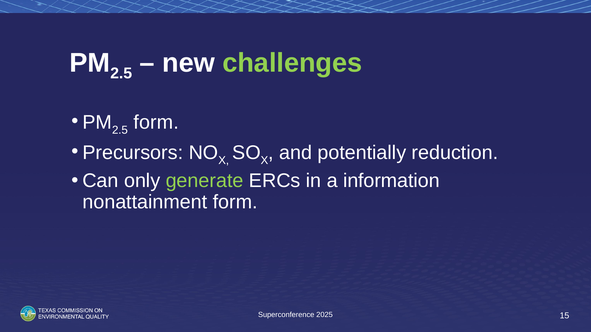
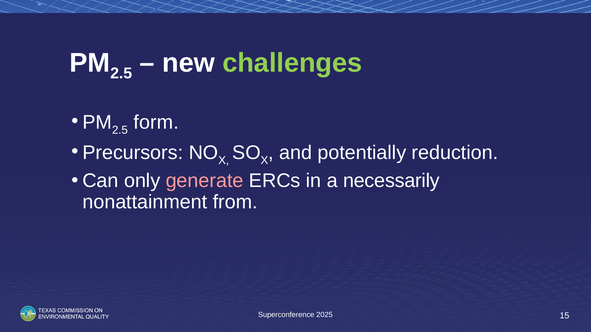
generate colour: light green -> pink (205, 181)
information: information -> necessarily (391, 181)
nonattainment form: form -> from (235, 202)
